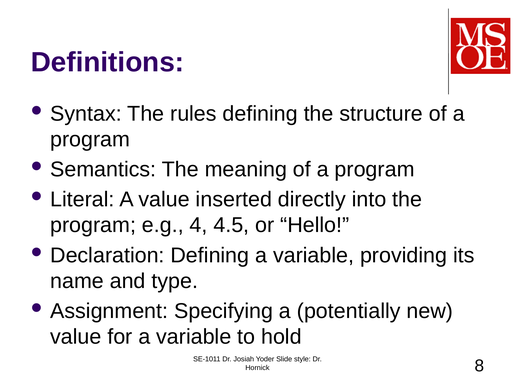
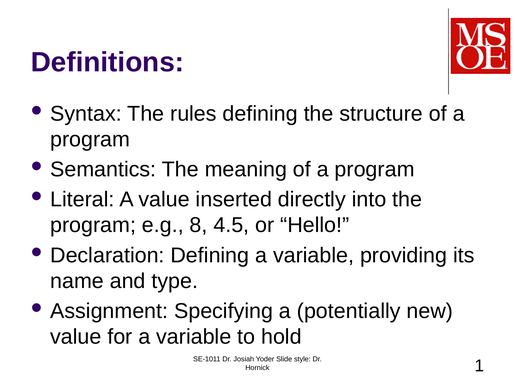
4: 4 -> 8 (199, 225)
8: 8 -> 1 (479, 366)
